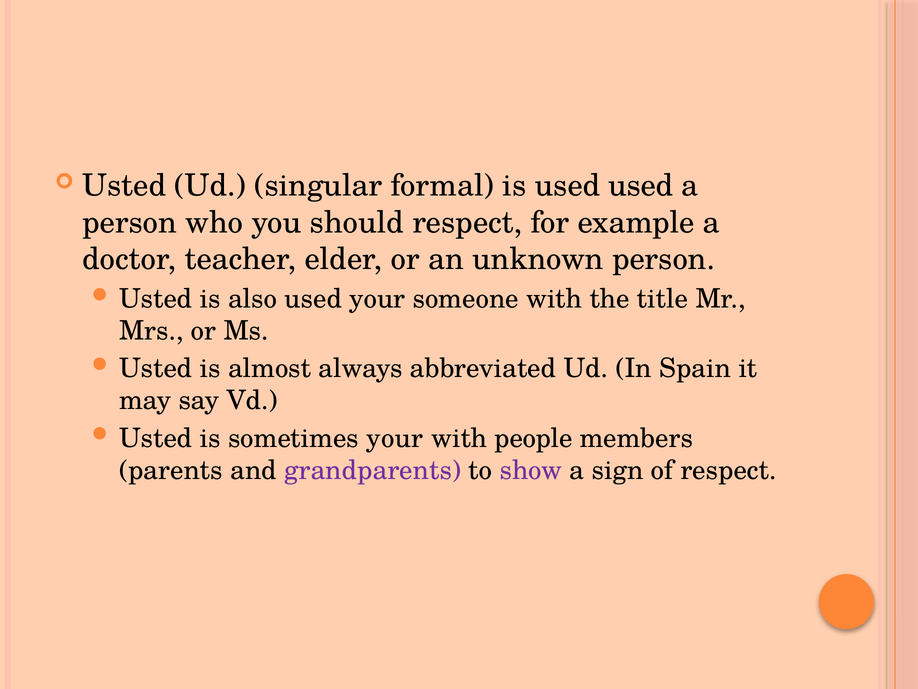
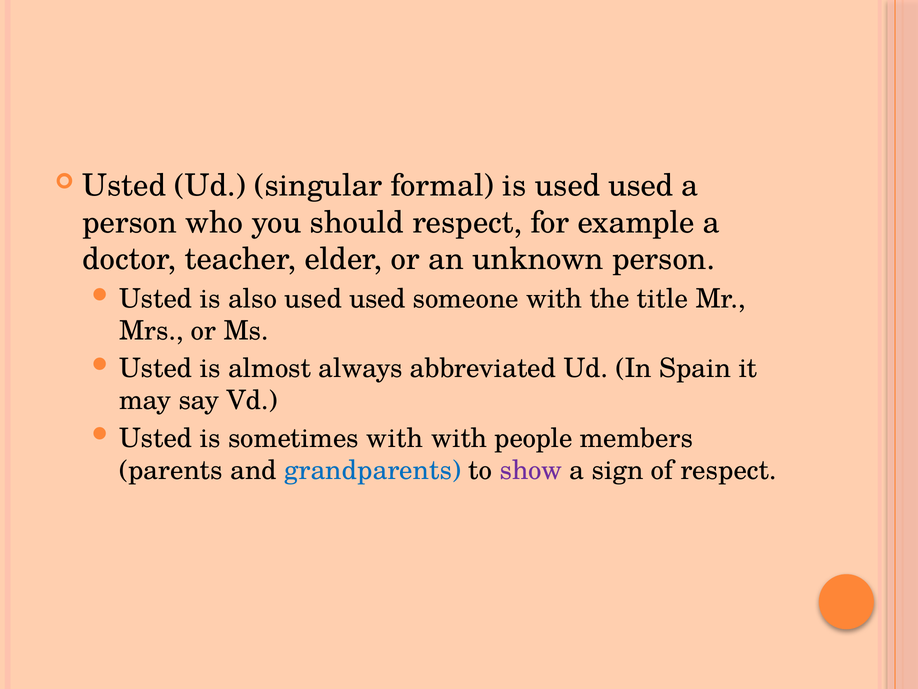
also used your: your -> used (377, 299)
sometimes your: your -> with (395, 438)
grandparents colour: purple -> blue (373, 470)
